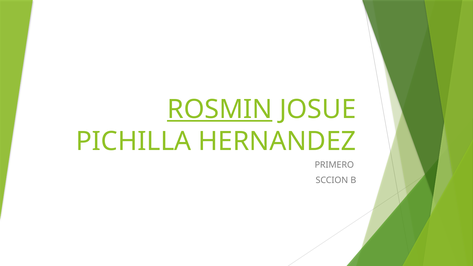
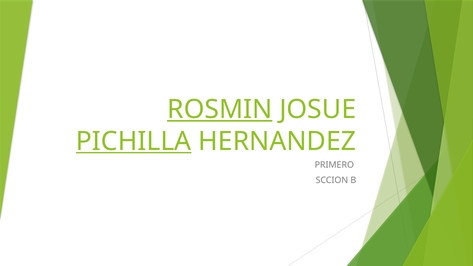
PICHILLA underline: none -> present (134, 141)
